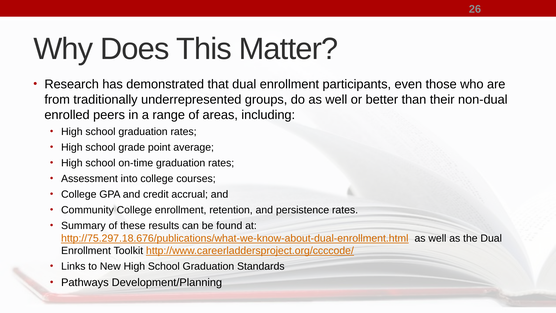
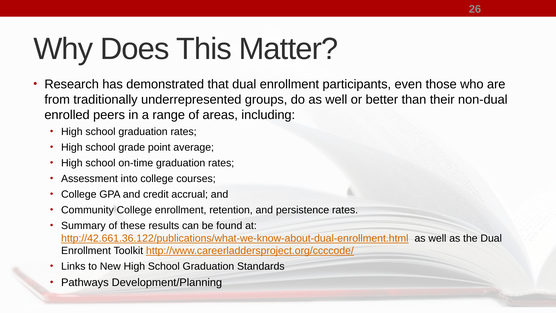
http://75.297.18.676/publications/what-we-know-about-dual-enrollment.html: http://75.297.18.676/publications/what-we-know-about-dual-enrollment.html -> http://42.661.36.122/publications/what-we-know-about-dual-enrollment.html (235, 238)
